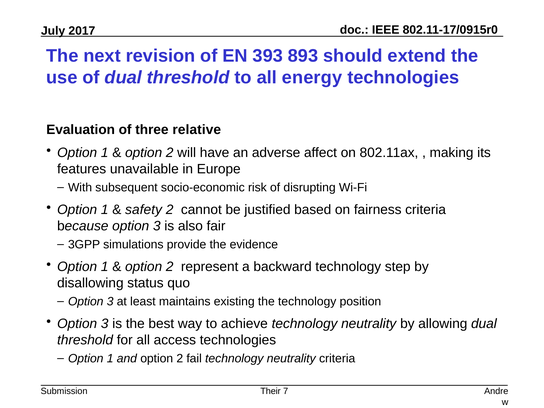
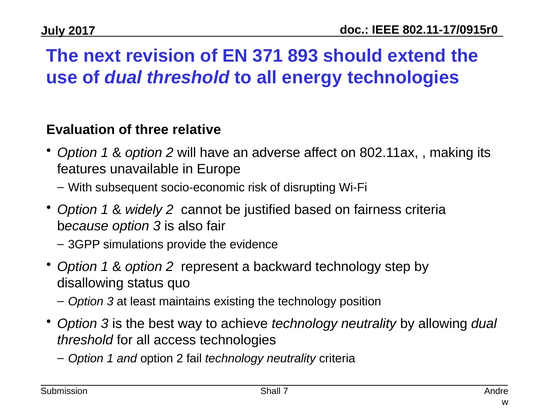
393: 393 -> 371 (268, 56)
safety: safety -> widely (144, 210)
Their: Their -> Shall (270, 391)
